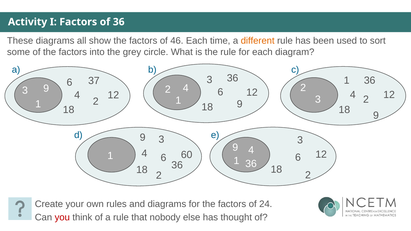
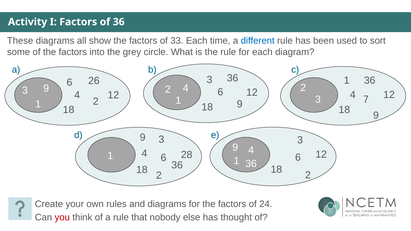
46: 46 -> 33 (177, 41)
different colour: orange -> blue (258, 41)
37: 37 -> 26 (94, 81)
3 2: 2 -> 7 (366, 99)
60: 60 -> 28 (187, 155)
